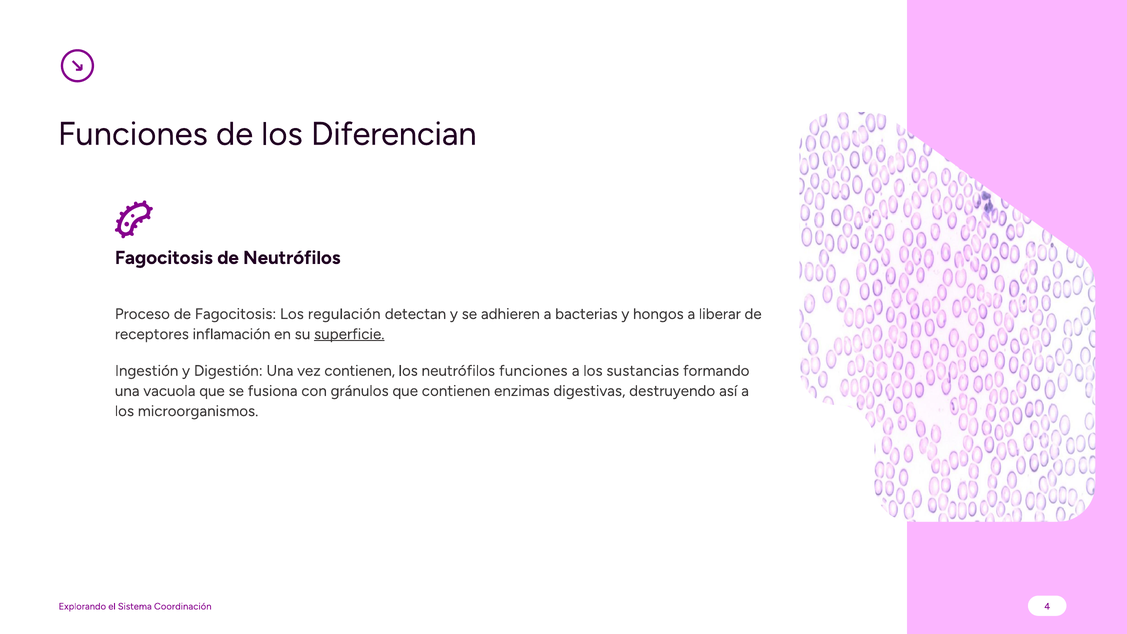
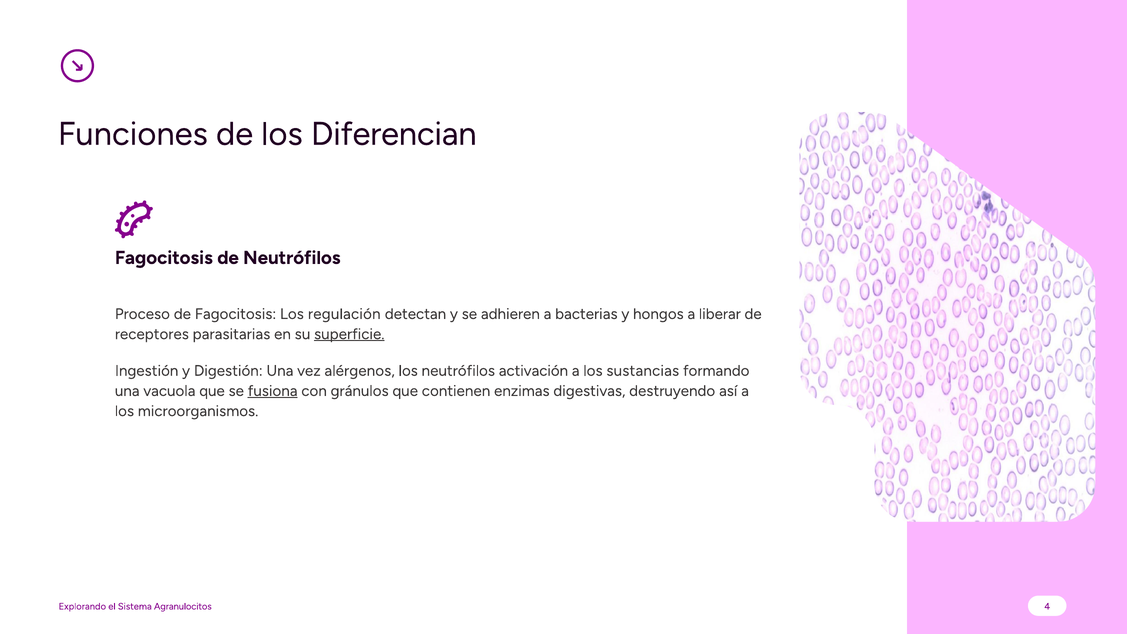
inflamación: inflamación -> parasitarias (231, 334)
vez contienen: contienen -> alérgenos (360, 371)
neutrófilos funciones: funciones -> activación (533, 371)
fusiona underline: none -> present (273, 391)
Coordinación: Coordinación -> Agranulocitos (183, 606)
